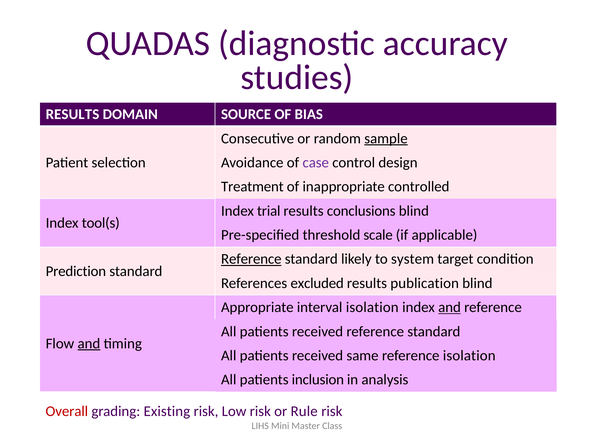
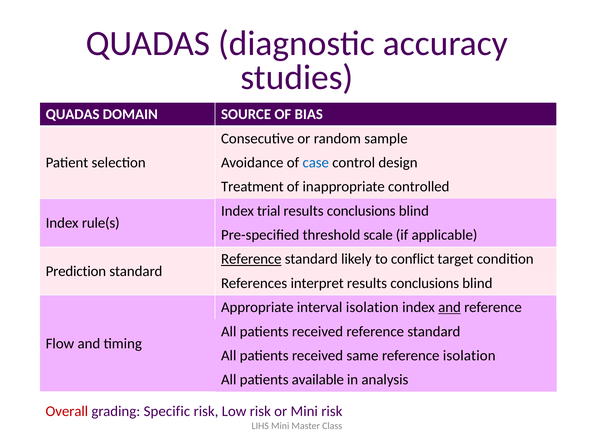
RESULTS: RESULTS -> QUADAS (73, 114)
sample underline: present -> none (386, 138)
case colour: purple -> blue (316, 162)
tool(s: tool(s -> rule(s (101, 223)
system: system -> conflict (413, 259)
excluded: excluded -> interpret (317, 283)
publication: publication -> conclusions (425, 283)
and underline: present -> none (89, 343)
inclusion: inclusion -> available (318, 379)
Existing: Existing -> Specific (167, 411)
or Rule: Rule -> Mini (304, 411)
